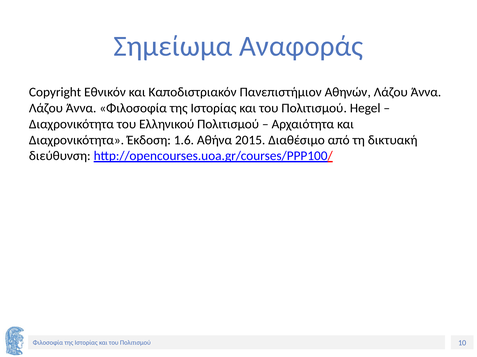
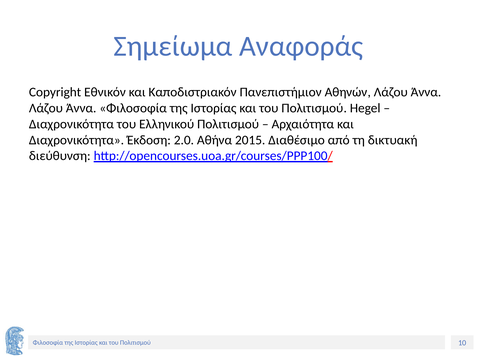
1.6: 1.6 -> 2.0 (184, 140)
